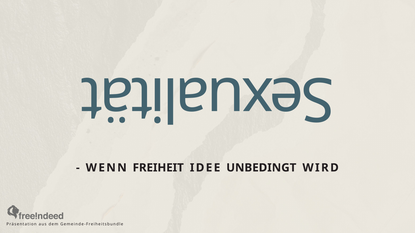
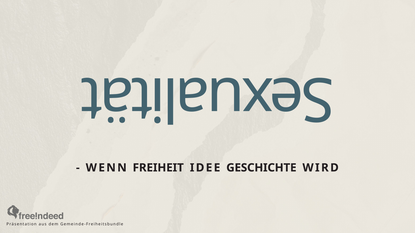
UNBEDINGT: UNBEDINGT -> GESCHICHTE (261, 168)
